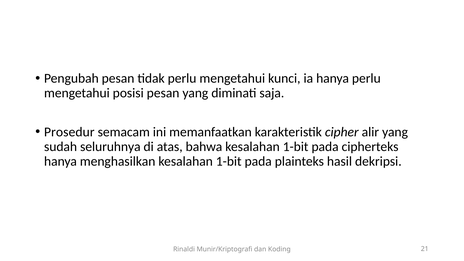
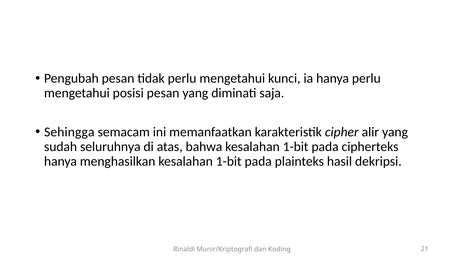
Prosedur: Prosedur -> Sehingga (69, 132)
